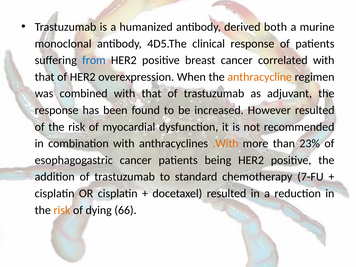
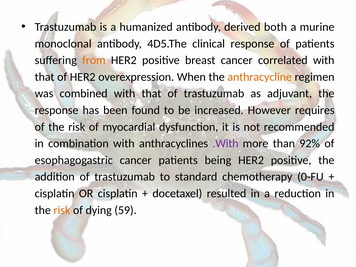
from colour: blue -> orange (94, 60)
However resulted: resulted -> requires (315, 110)
.With colour: orange -> purple (225, 144)
23%: 23% -> 92% (310, 144)
7-FU: 7-FU -> 0-FU (310, 177)
66: 66 -> 59 (126, 210)
